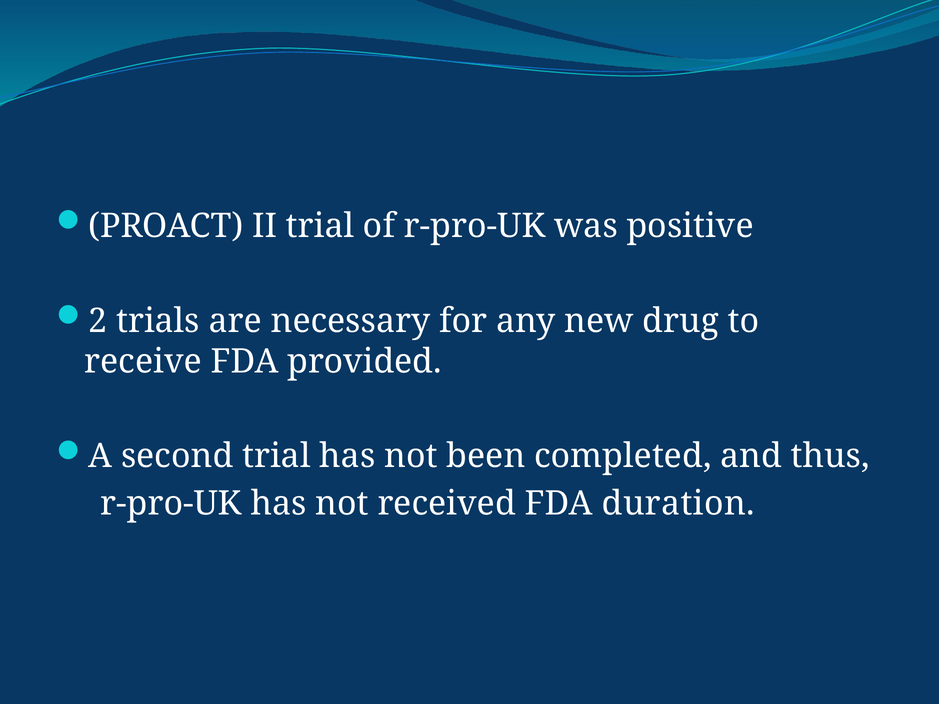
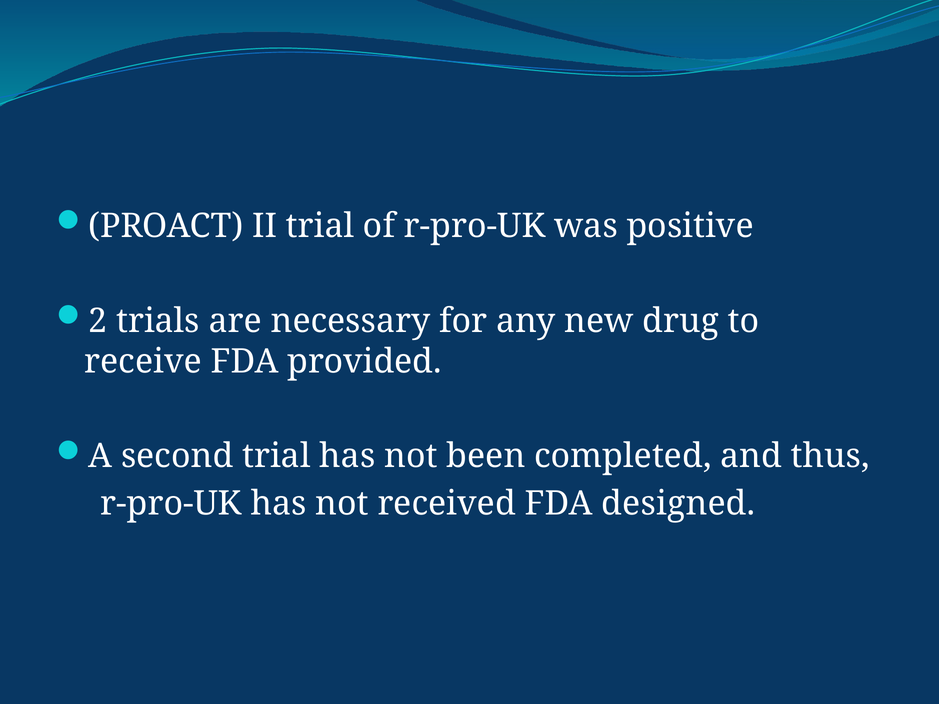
duration: duration -> designed (678, 504)
